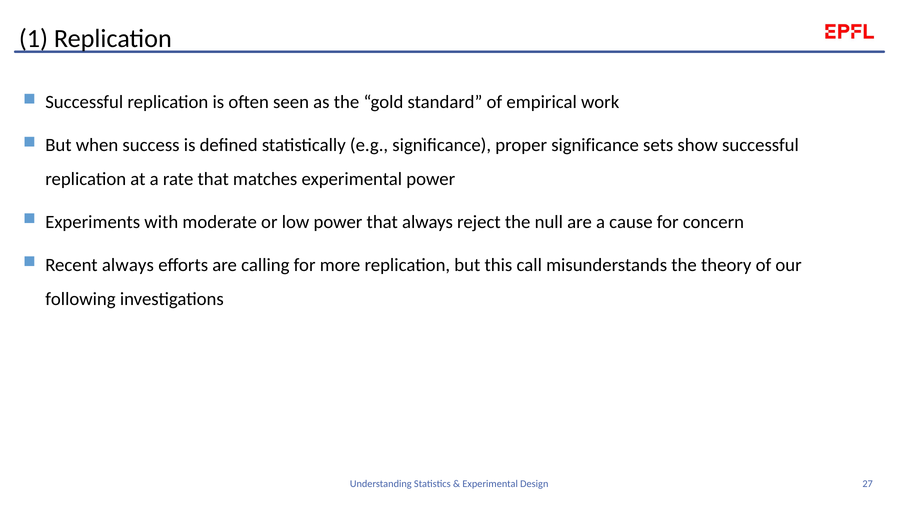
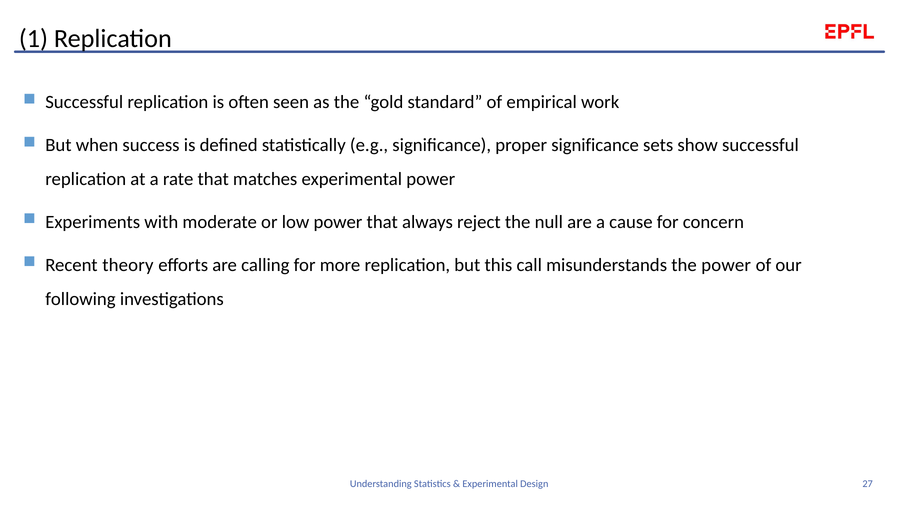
Recent always: always -> theory (128, 266)
the theory: theory -> power (726, 266)
